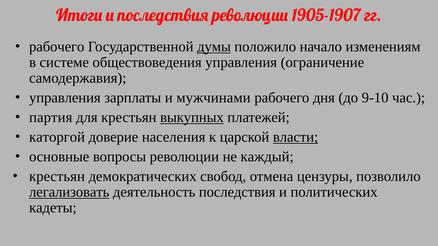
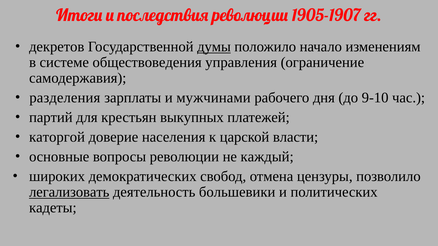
рабочего: рабочего -> декретов (57, 47)
управления: управления -> разделения (65, 98)
партия: партия -> партий (51, 118)
выкупных underline: present -> none (192, 118)
власти underline: present -> none (296, 137)
крестьян: крестьян -> широких (57, 177)
деятельность последствия: последствия -> большевики (237, 192)
